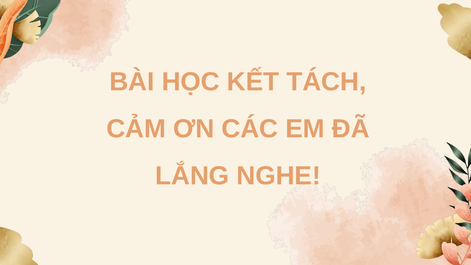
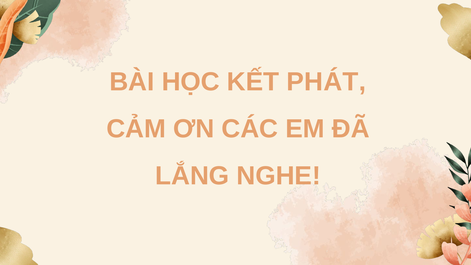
TÁCH: TÁCH -> PHÁT (326, 82)
